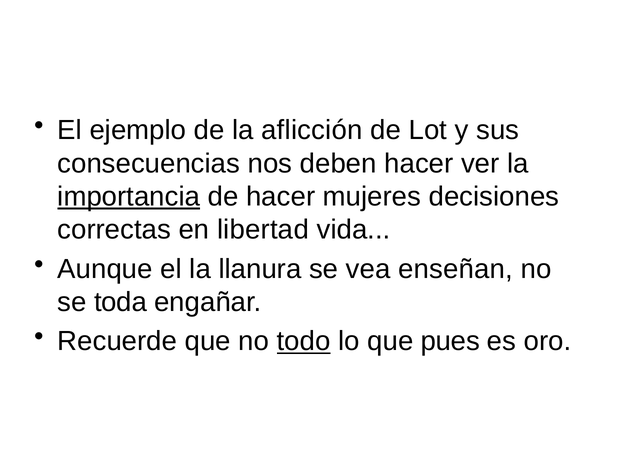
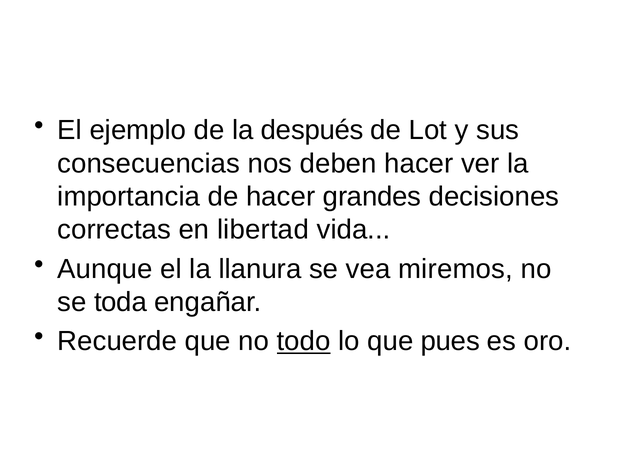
aflicción: aflicción -> después (312, 130)
importancia underline: present -> none (129, 196)
mujeres: mujeres -> grandes (372, 196)
enseñan: enseñan -> miremos (456, 269)
